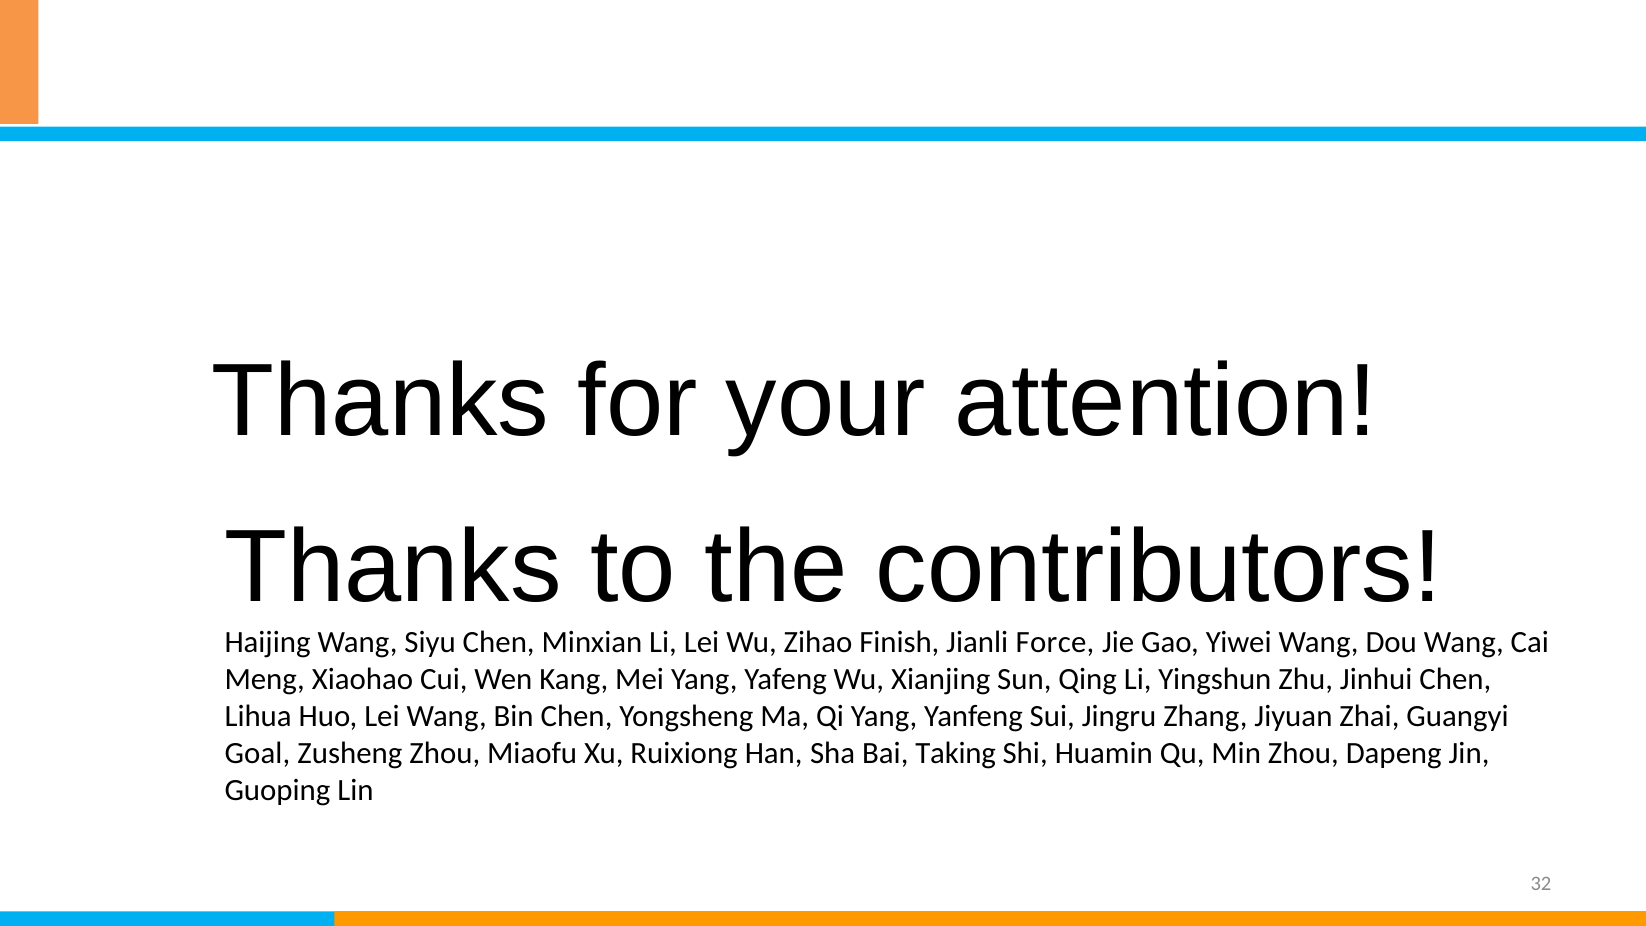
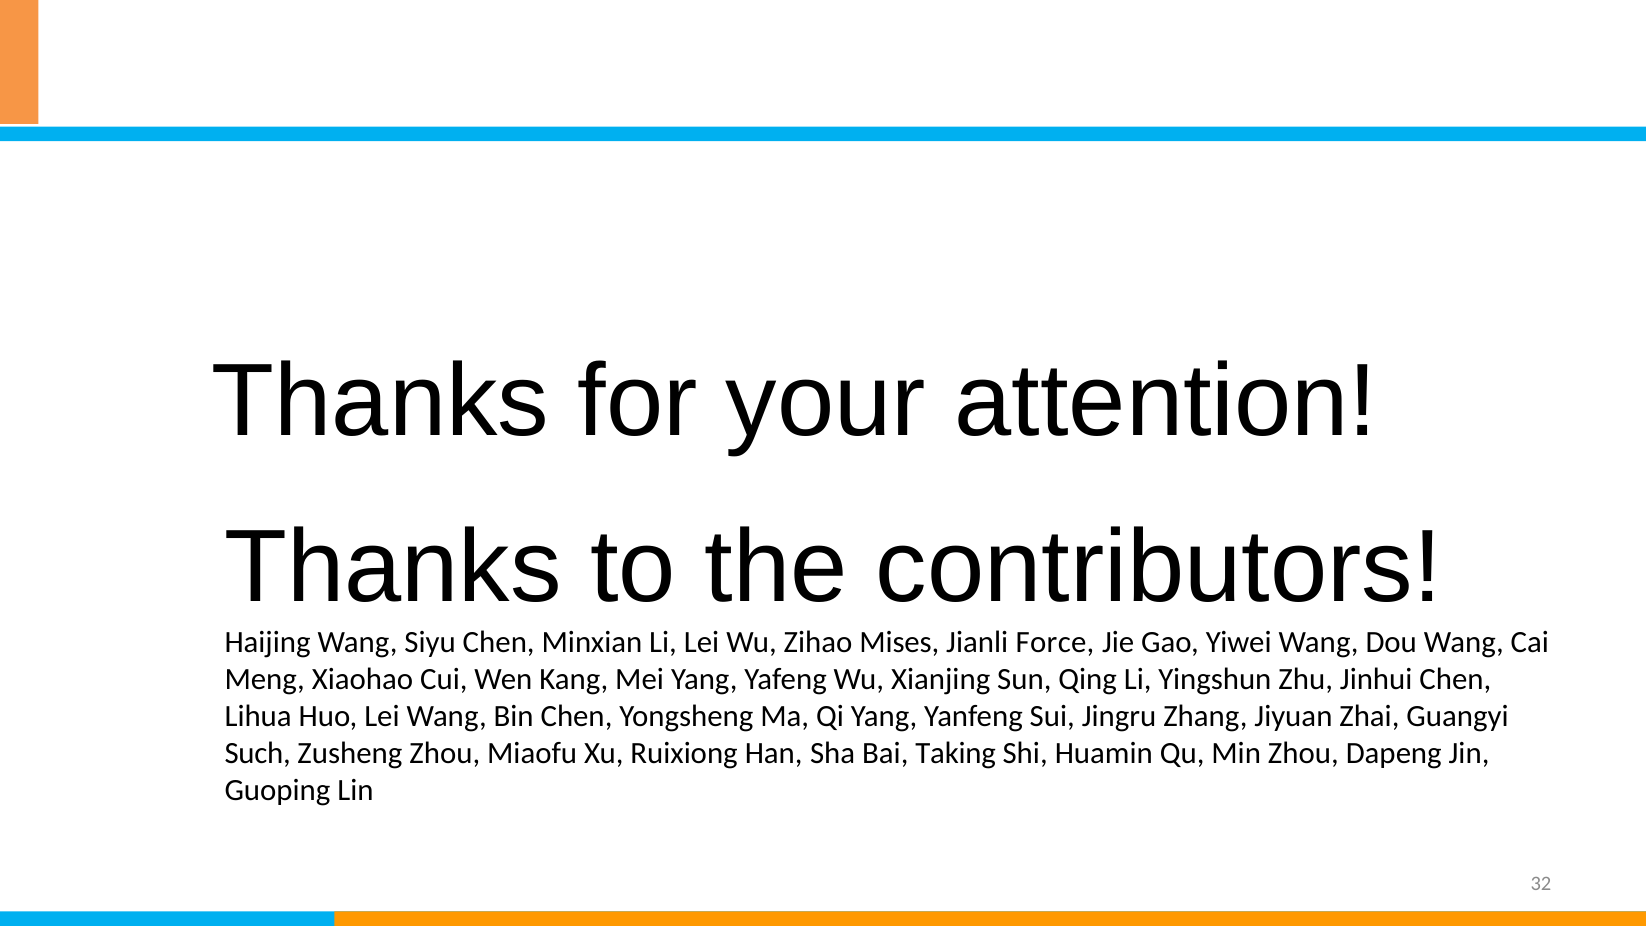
Finish: Finish -> Mises (899, 642)
Goal: Goal -> Such (258, 753)
